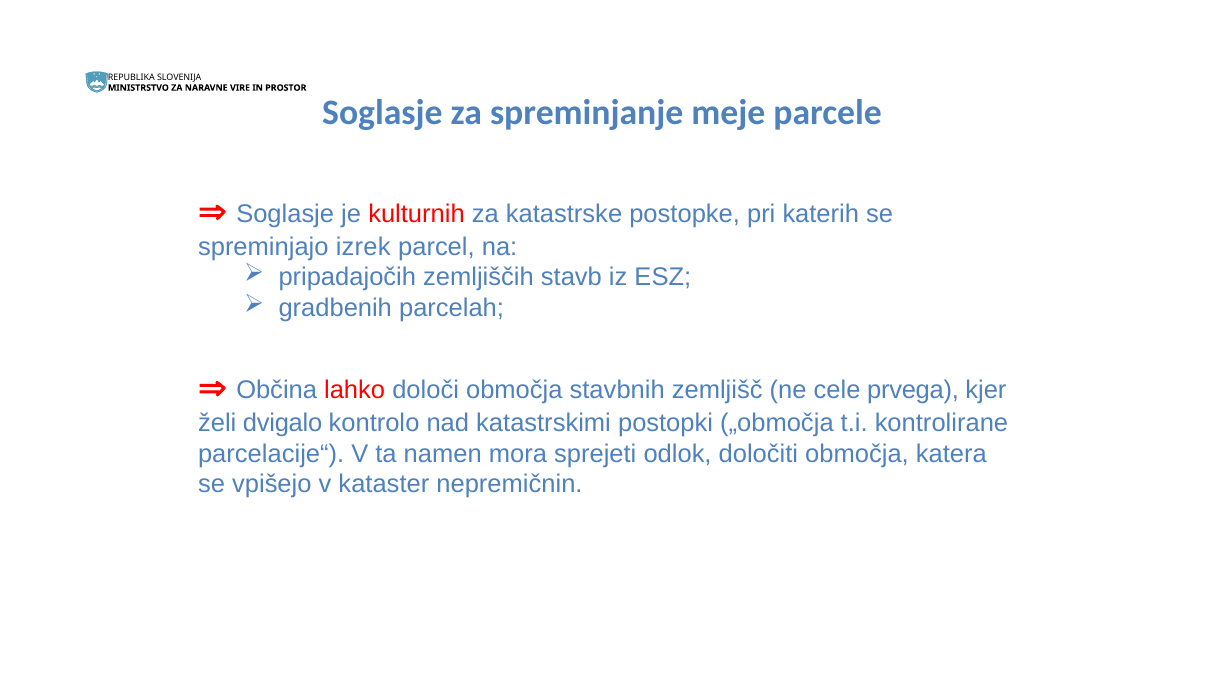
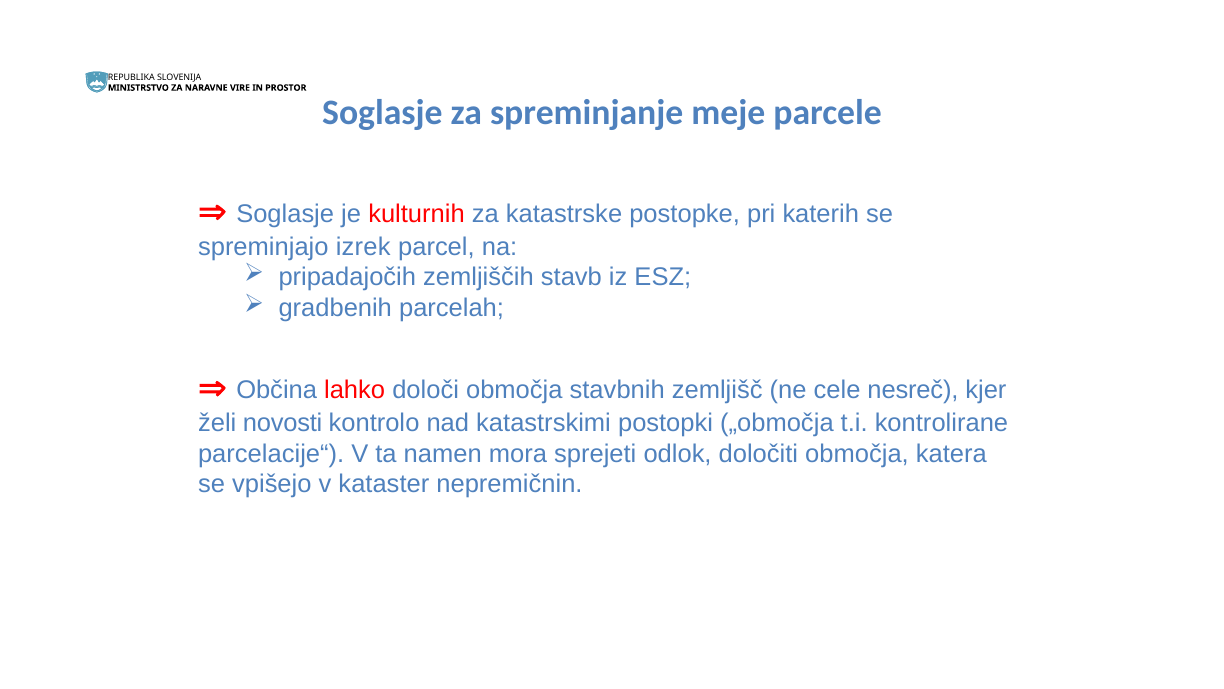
prvega: prvega -> nesreč (913, 390)
dvigalo: dvigalo -> novosti (283, 423)
